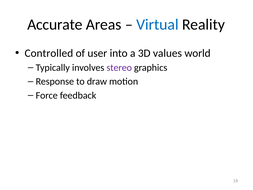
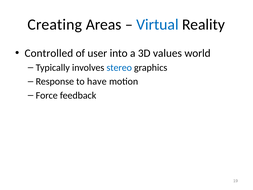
Accurate: Accurate -> Creating (55, 25)
stereo colour: purple -> blue (119, 68)
draw: draw -> have (97, 81)
